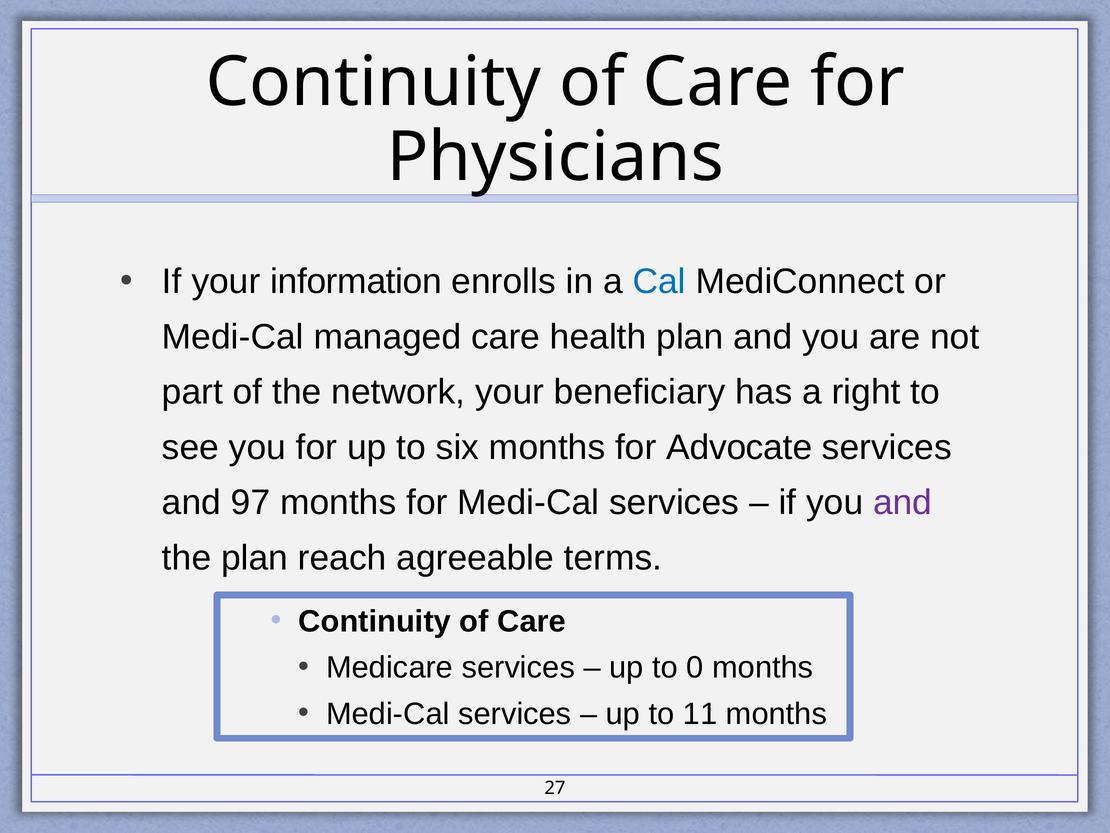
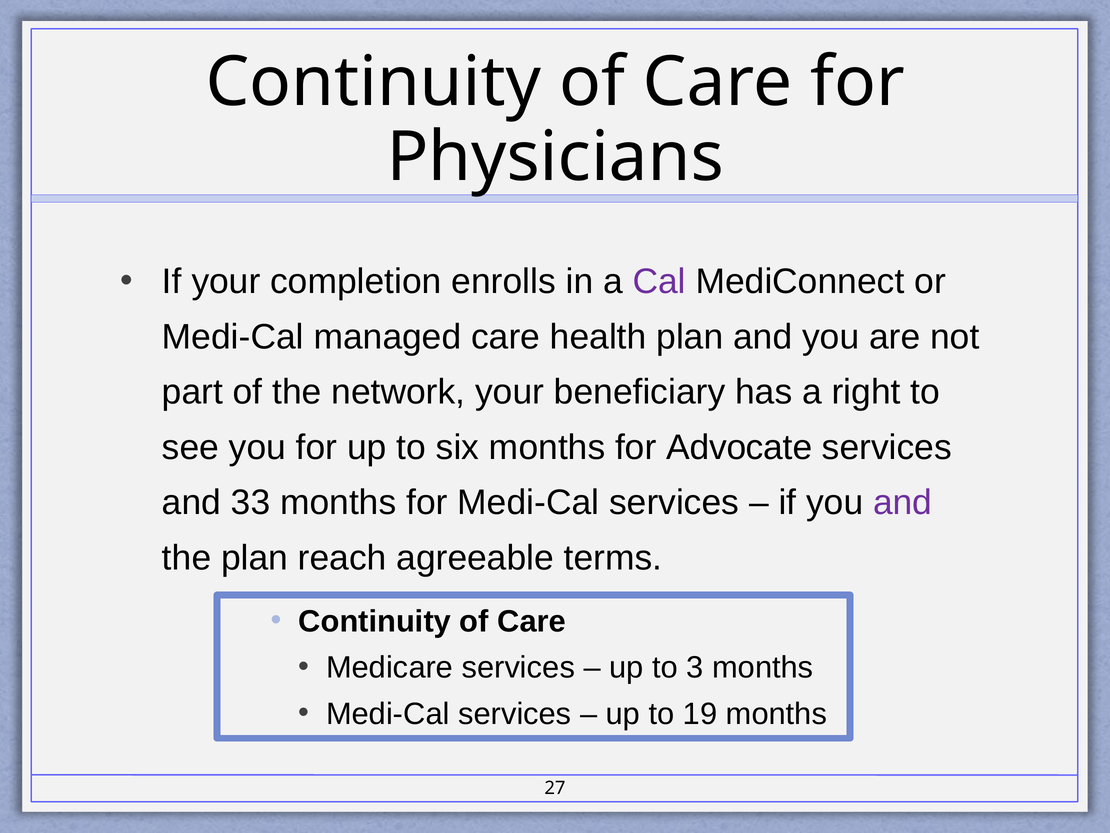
information: information -> completion (356, 282)
Cal colour: blue -> purple (659, 282)
97: 97 -> 33 (251, 502)
0: 0 -> 3 (695, 667)
11: 11 -> 19 (700, 714)
